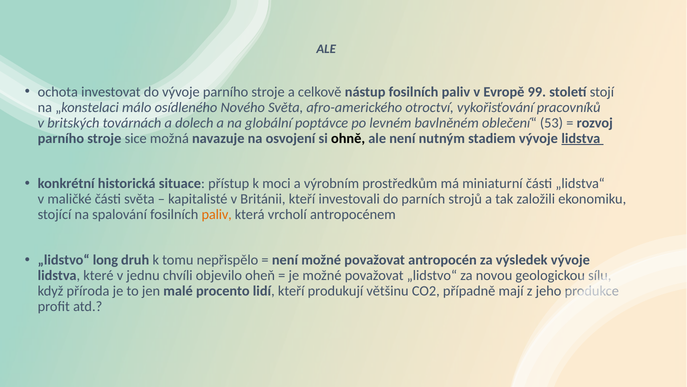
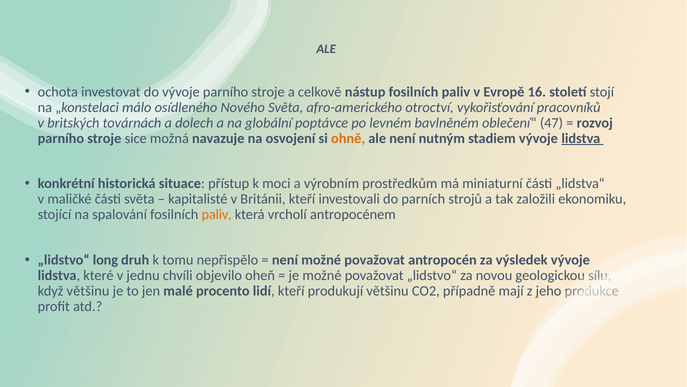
99: 99 -> 16 (537, 92)
53: 53 -> 47 (551, 123)
ohně colour: black -> orange (348, 138)
když příroda: příroda -> většinu (88, 291)
